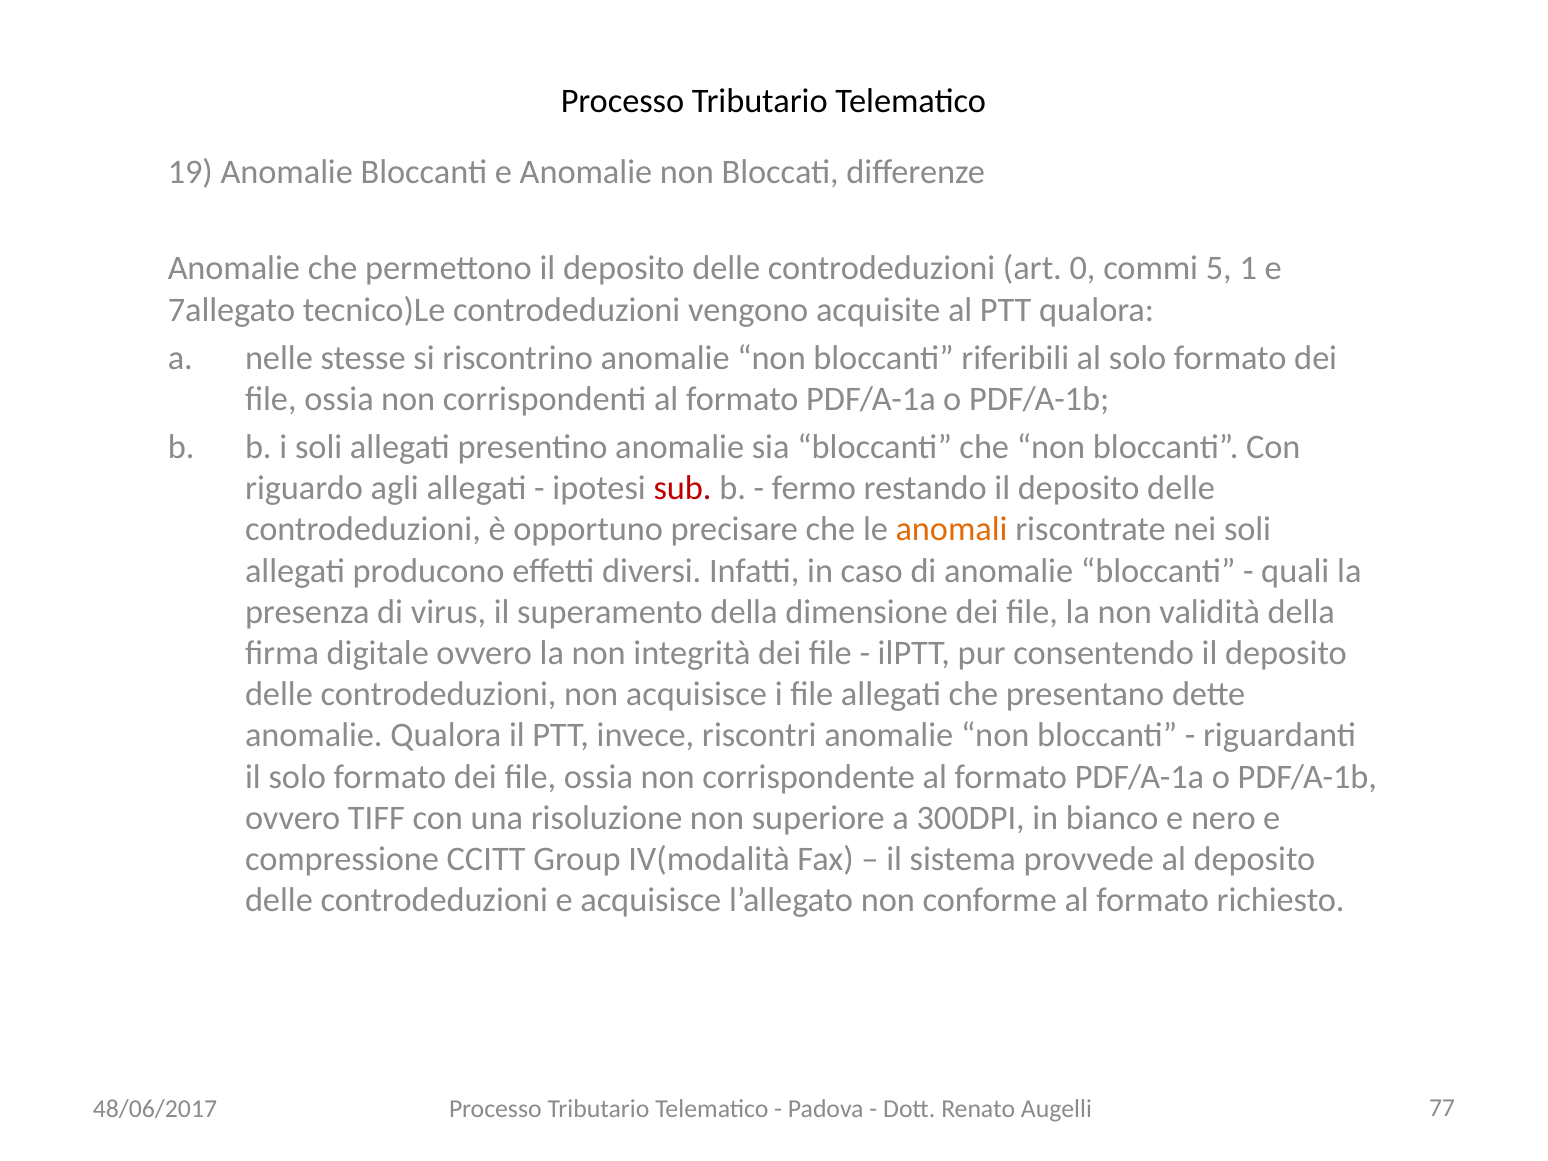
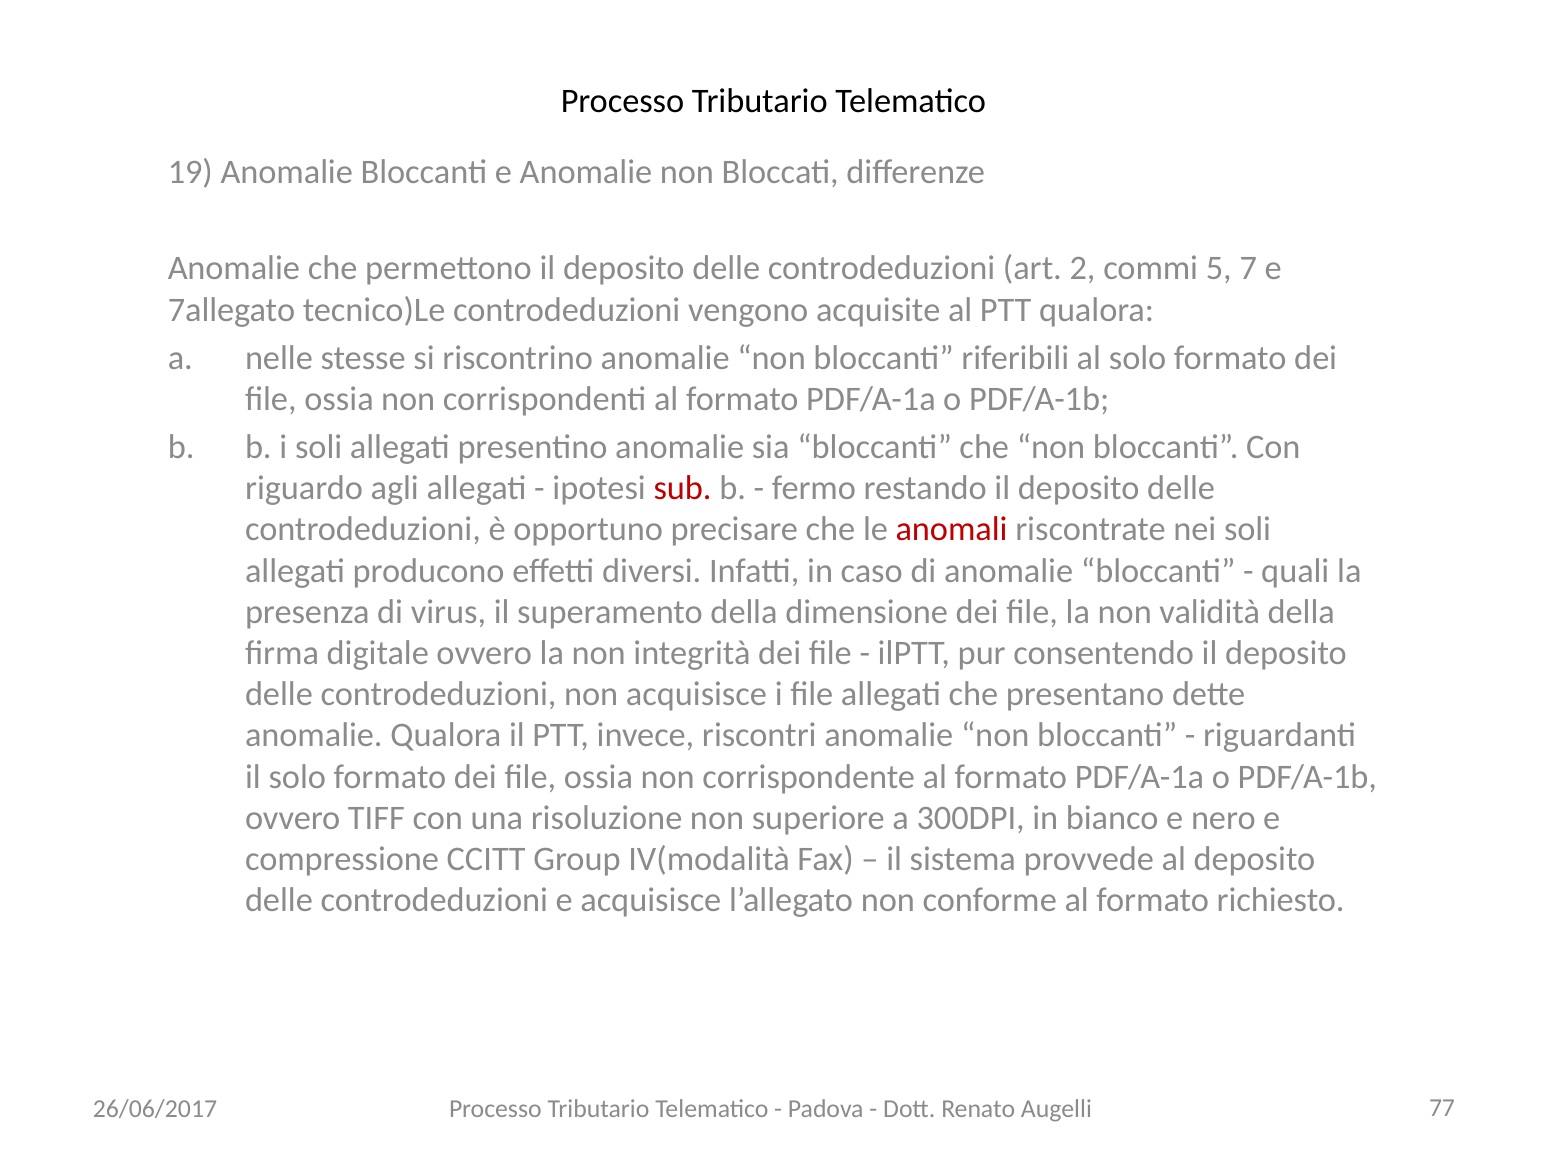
0: 0 -> 2 (1083, 269)
1: 1 -> 7 (1248, 269)
anomali colour: orange -> red (952, 529)
48/06/2017: 48/06/2017 -> 26/06/2017 (155, 1109)
